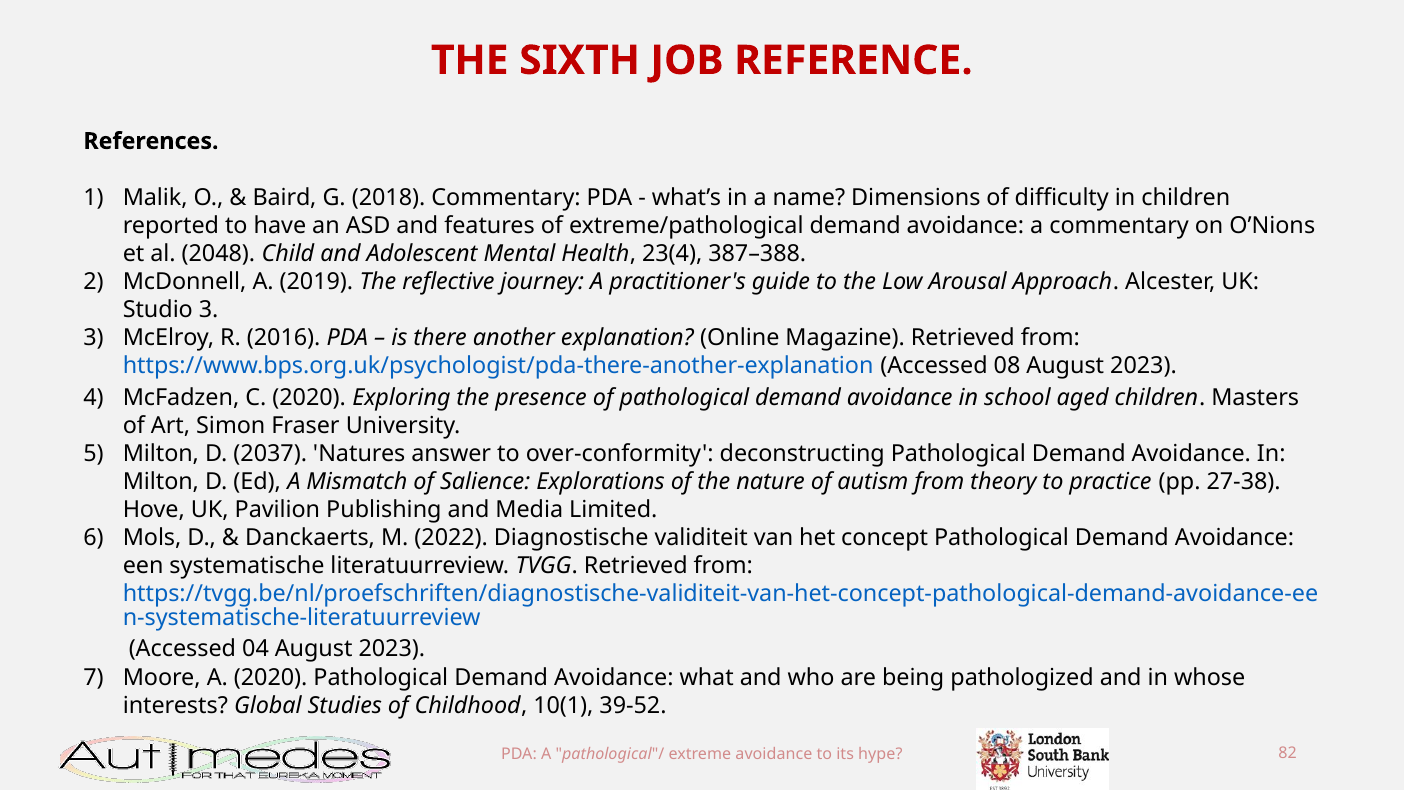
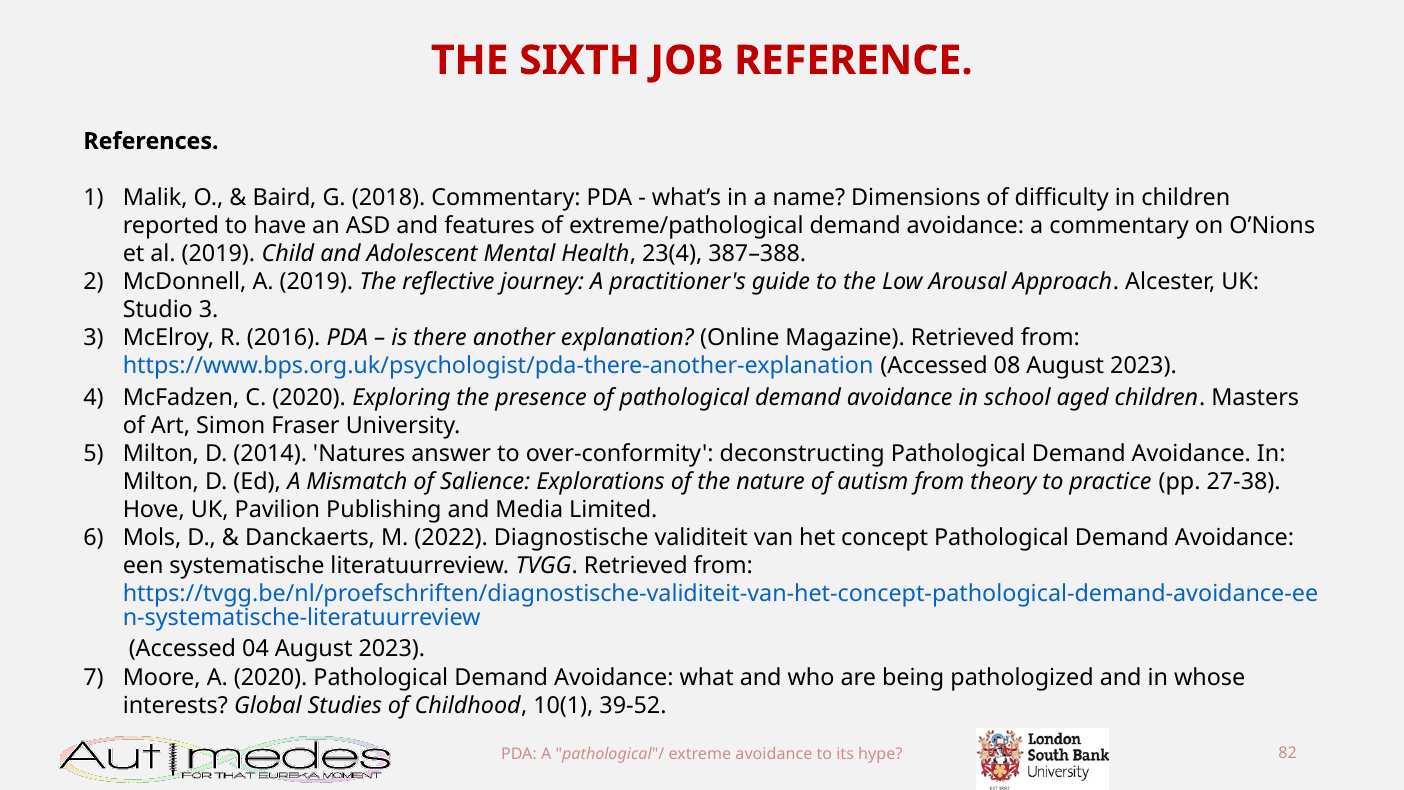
al 2048: 2048 -> 2019 (218, 253)
2037: 2037 -> 2014 (270, 454)
